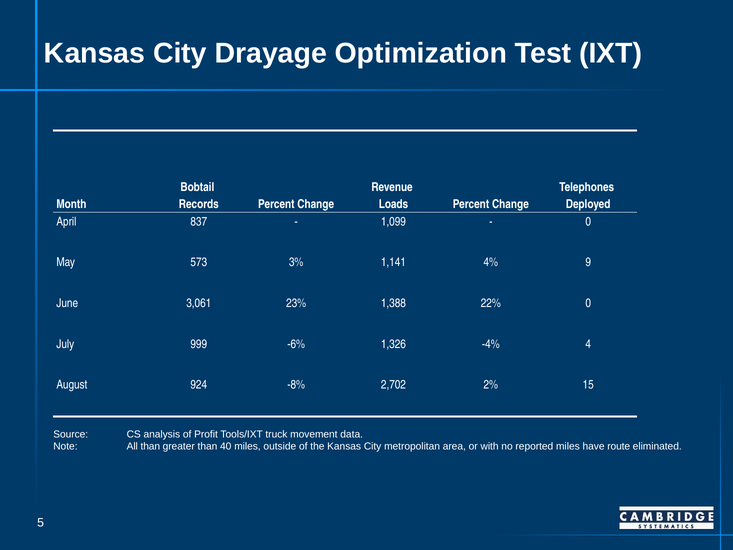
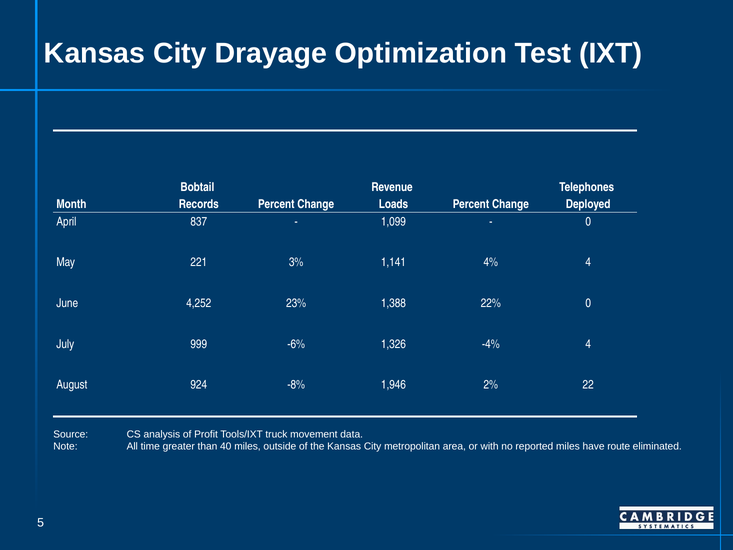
573: 573 -> 221 (199, 262)
4% 9: 9 -> 4 (588, 262)
3,061: 3,061 -> 4,252 (199, 303)
2,702: 2,702 -> 1,946 (393, 385)
15: 15 -> 22 (588, 385)
All than: than -> time (150, 446)
